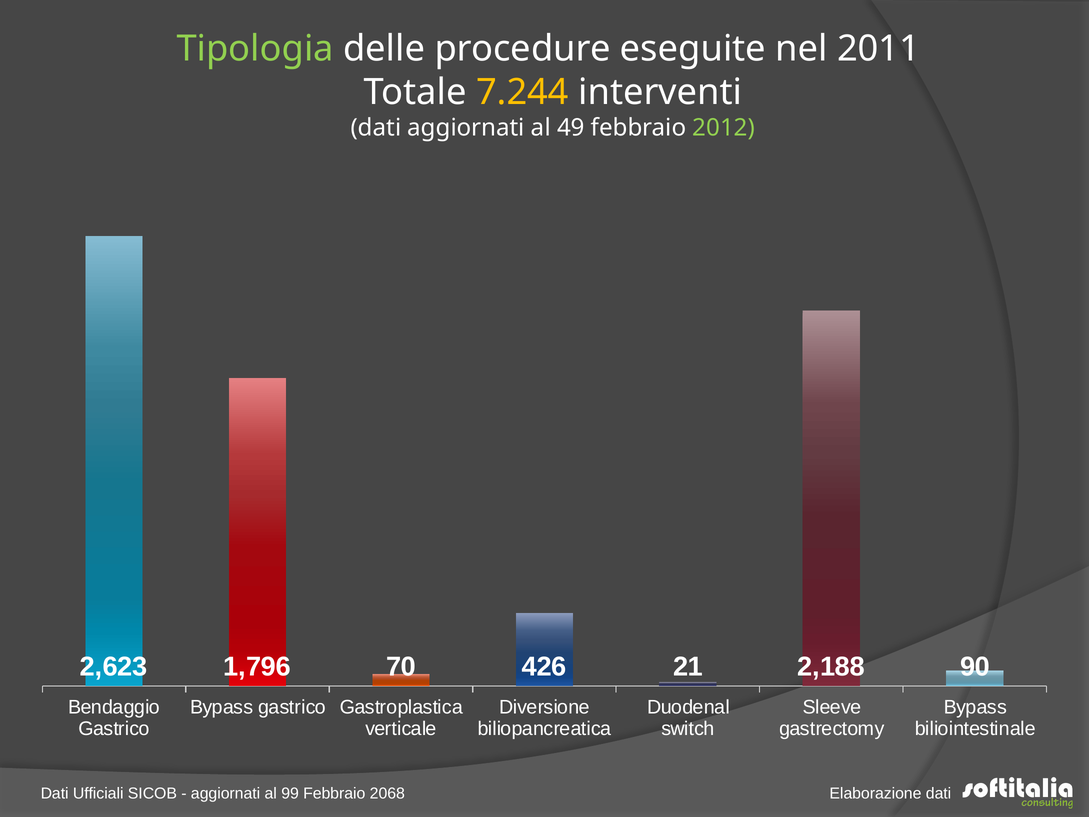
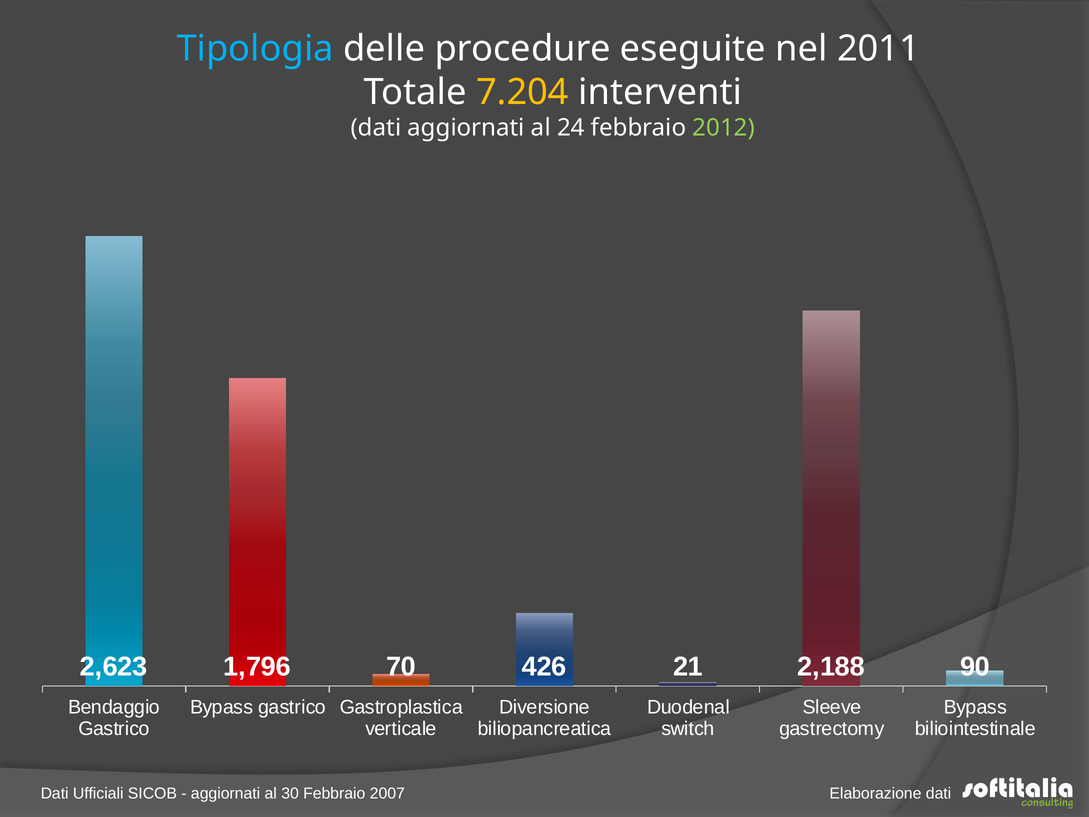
Tipologia colour: light green -> light blue (255, 49)
7.244: 7.244 -> 7.204 (522, 92)
49: 49 -> 24 (571, 128)
99: 99 -> 30 (290, 793)
2068: 2068 -> 2007 (387, 793)
